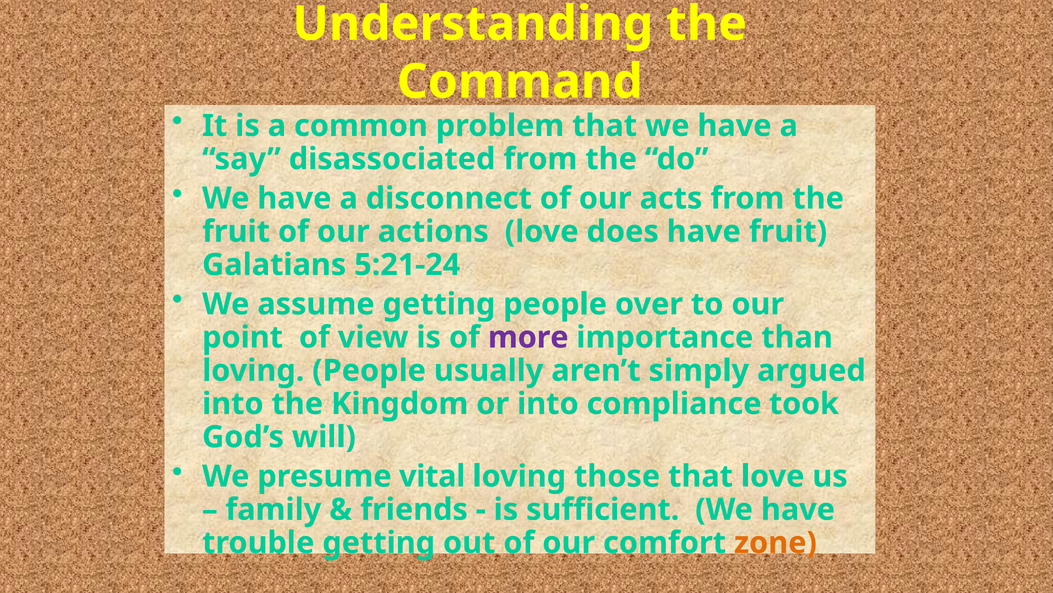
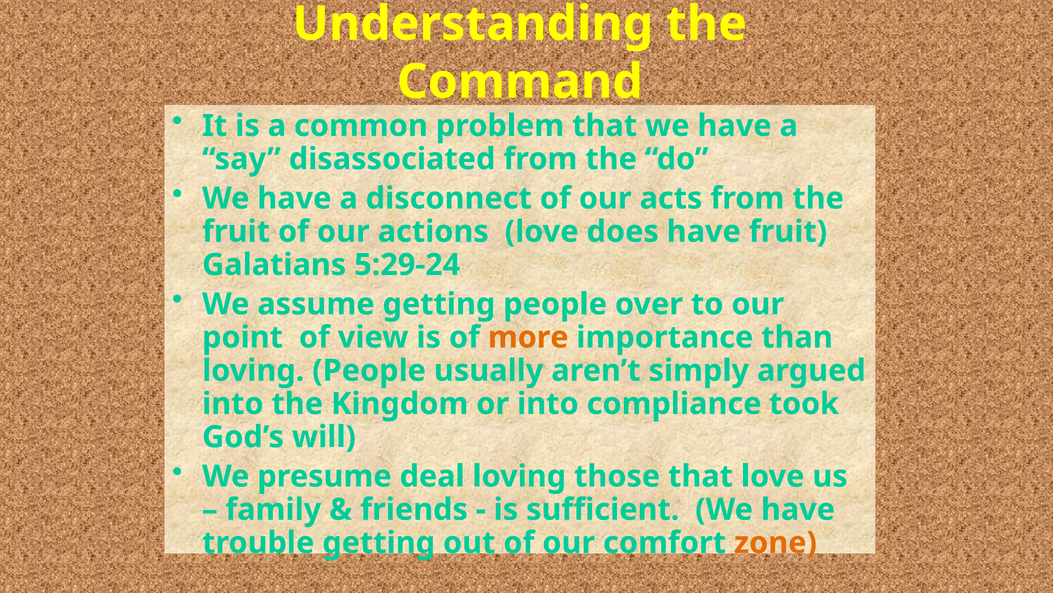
5:21-24: 5:21-24 -> 5:29-24 (407, 265)
more colour: purple -> orange (528, 337)
vital: vital -> deal (432, 476)
